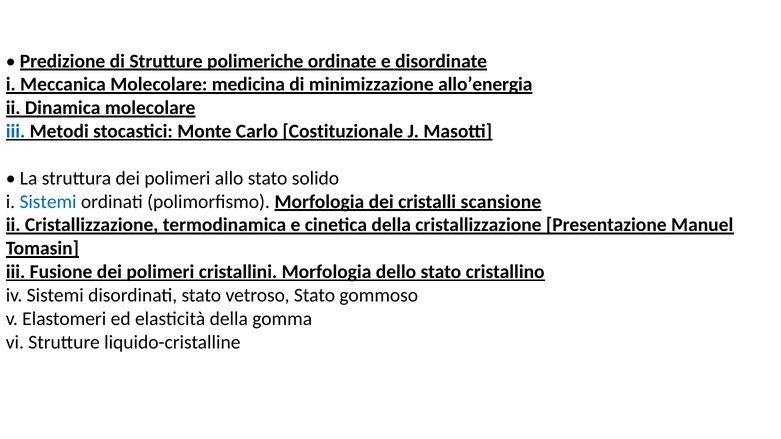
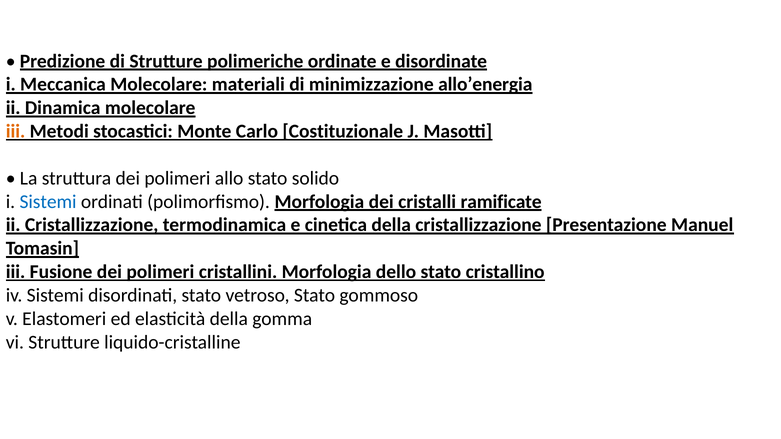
medicina: medicina -> materiali (248, 85)
iii colour: blue -> orange (16, 131)
scansione: scansione -> ramificate (501, 202)
